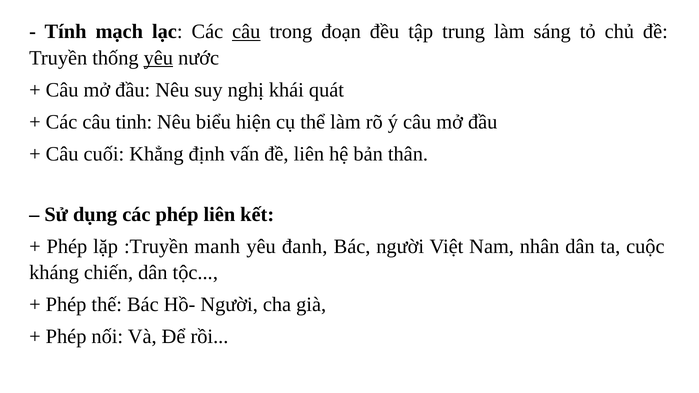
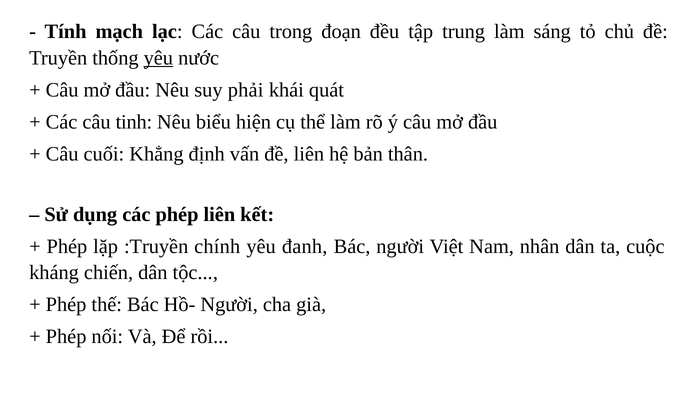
câu underline: present -> none (246, 32)
nghị: nghị -> phải (246, 90)
manh: manh -> chính (217, 247)
